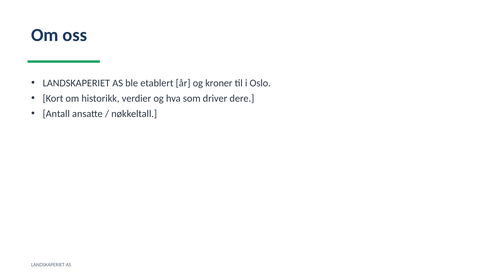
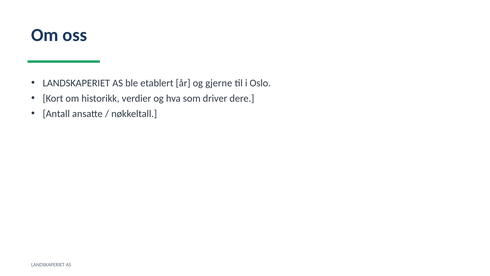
kroner: kroner -> gjerne (219, 83)
